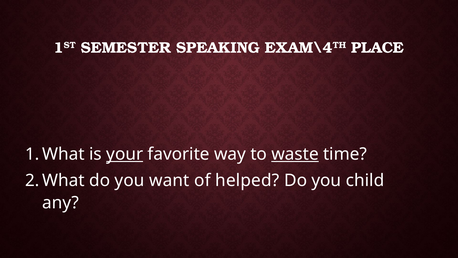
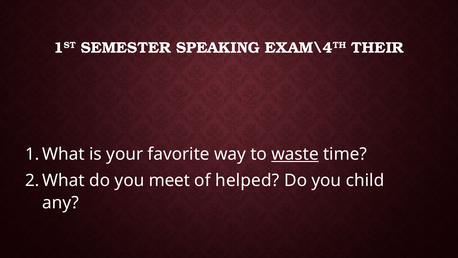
PLACE: PLACE -> THEIR (377, 48)
your underline: present -> none (125, 154)
want: want -> meet (169, 180)
